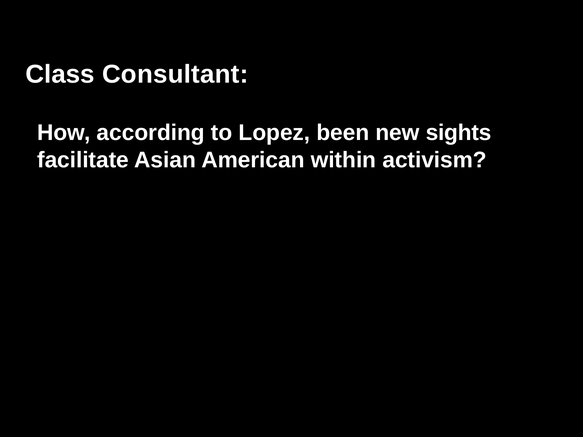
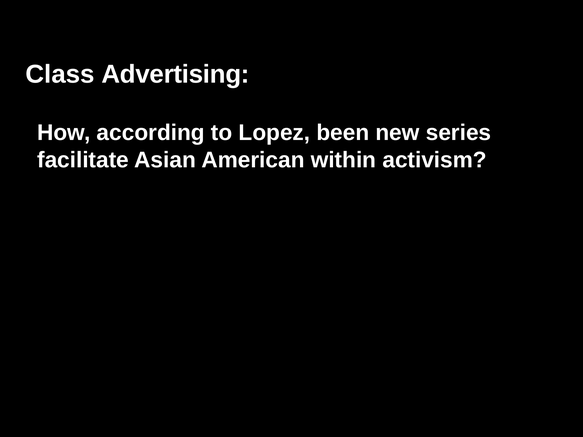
Consultant: Consultant -> Advertising (175, 74)
sights: sights -> series (458, 133)
